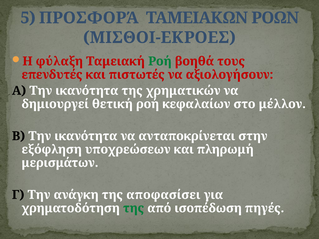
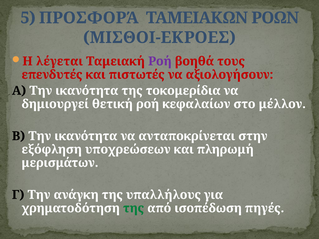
φύλαξη: φύλαξη -> λέγεται (59, 61)
Ροή colour: green -> purple (160, 61)
χρηματικών: χρηματικών -> τοκομερίδια (183, 91)
αποφασίσει: αποφασίσει -> υπαλλήλους (163, 195)
